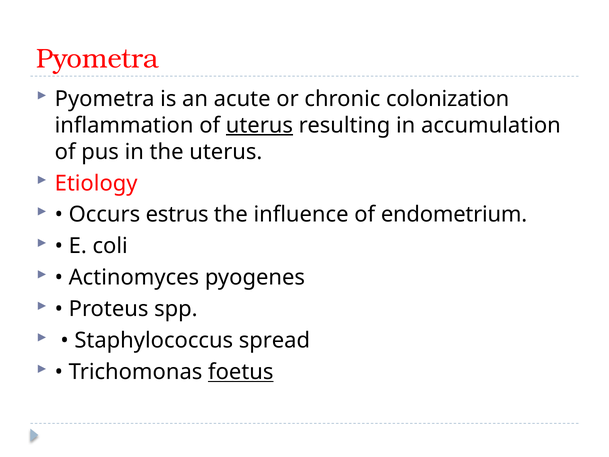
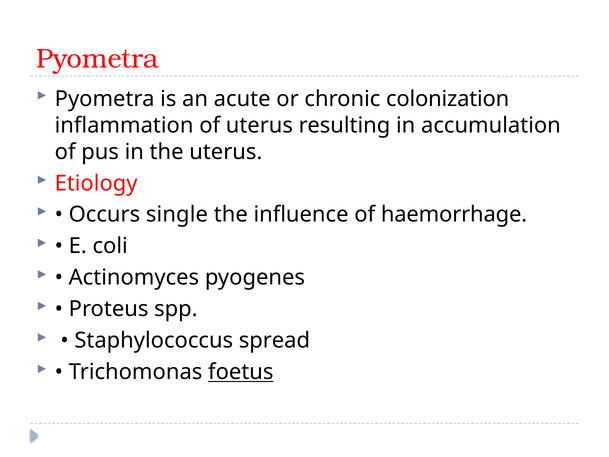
uterus underline: present -> none (259, 125)
estrus: estrus -> single (177, 215)
endometrium: endometrium -> haemorrhage (454, 215)
